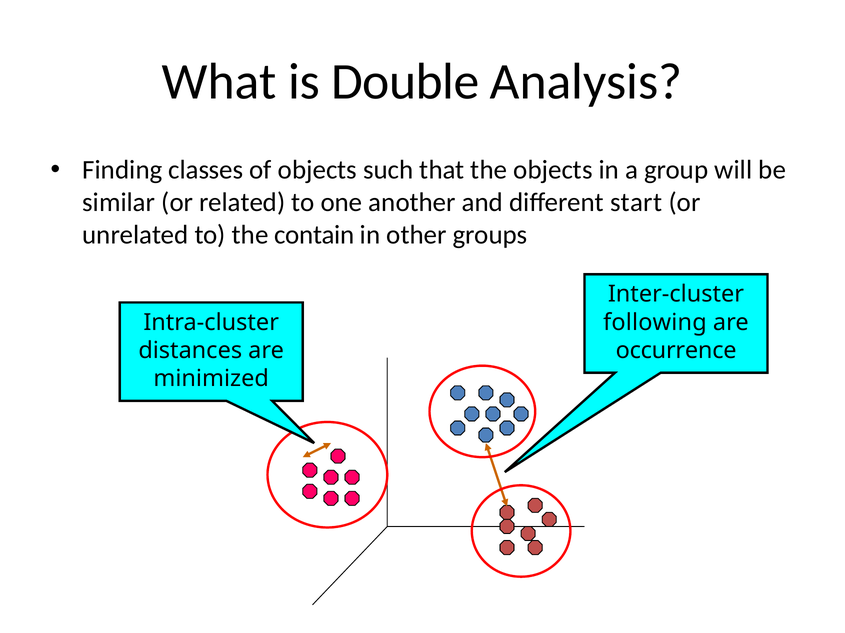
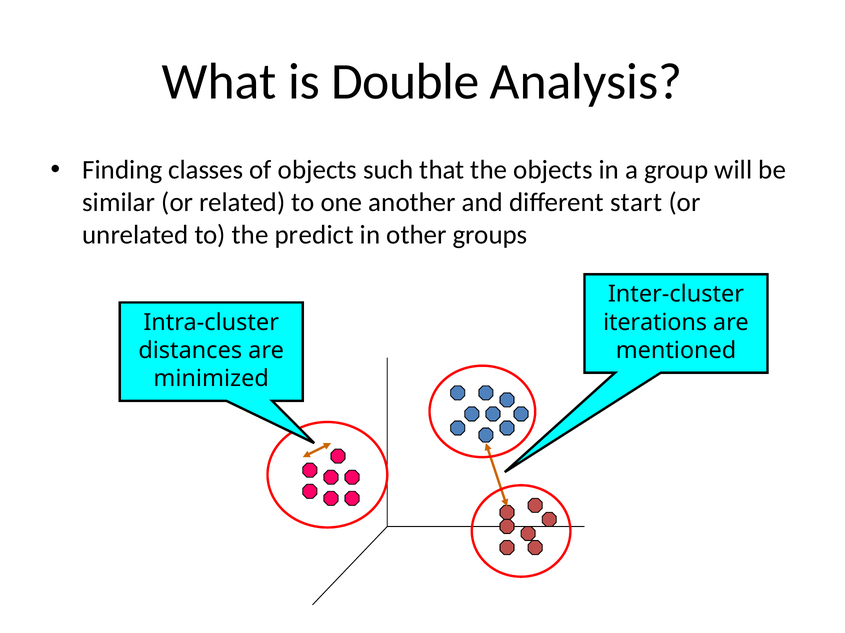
contain: contain -> predict (314, 235)
following: following -> iterations (655, 323)
occurrence: occurrence -> mentioned (676, 351)
